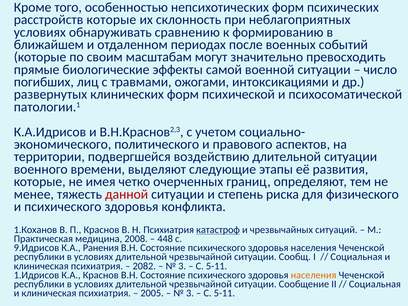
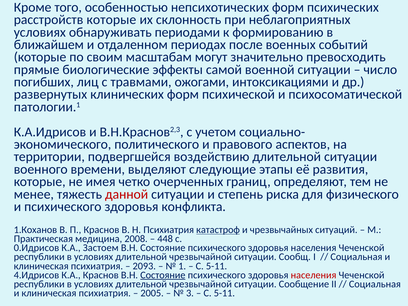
сравнению: сравнению -> периодами (187, 32)
9.Идрисов: 9.Идрисов -> 0.Идрисов (36, 248)
Ранения: Ранения -> Застоем (101, 248)
2082: 2082 -> 2093 (144, 266)
3: 3 -> 1 (182, 266)
1.Идрисов: 1.Идрисов -> 4.Идрисов (36, 275)
Состояние underline: none -> present (163, 275)
населения colour: orange -> red (314, 275)
